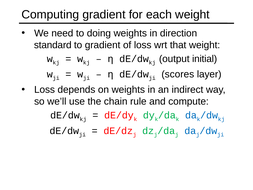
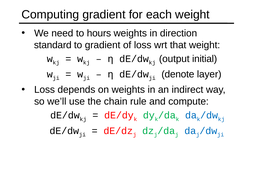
doing: doing -> hours (99, 33)
scores: scores -> denote (178, 74)
